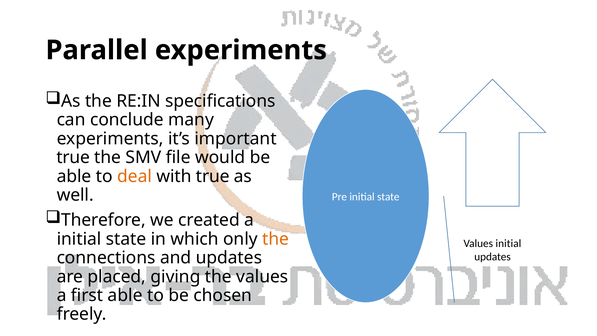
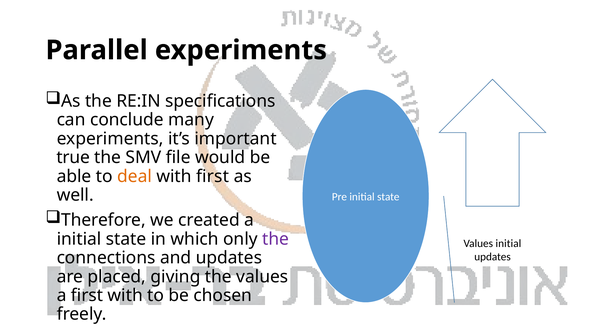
with true: true -> first (213, 176)
the colour: orange -> purple (276, 239)
first able: able -> with (125, 295)
